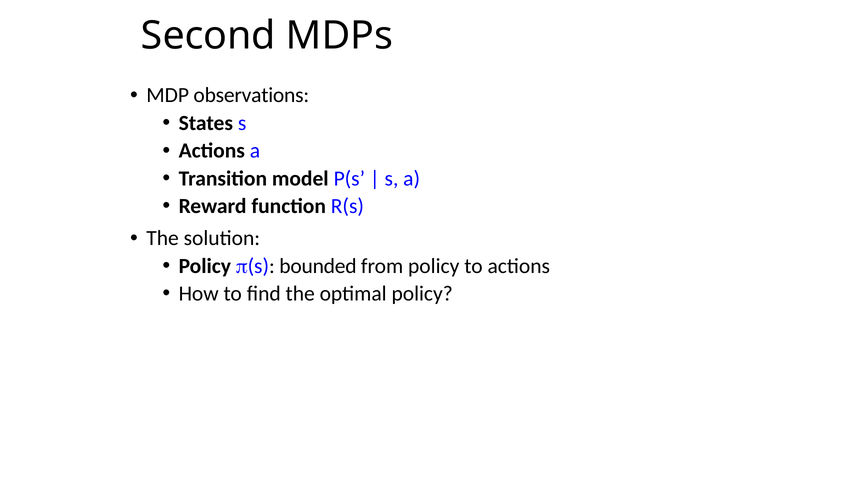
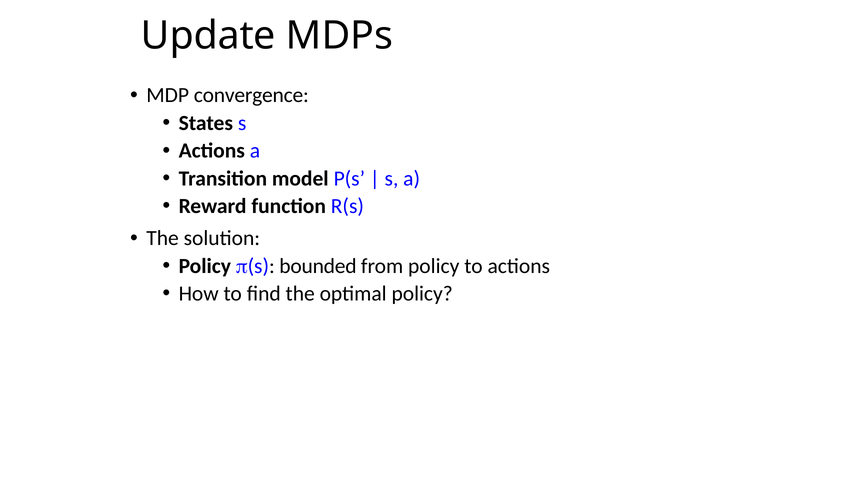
Second: Second -> Update (208, 36)
observations: observations -> convergence (251, 95)
